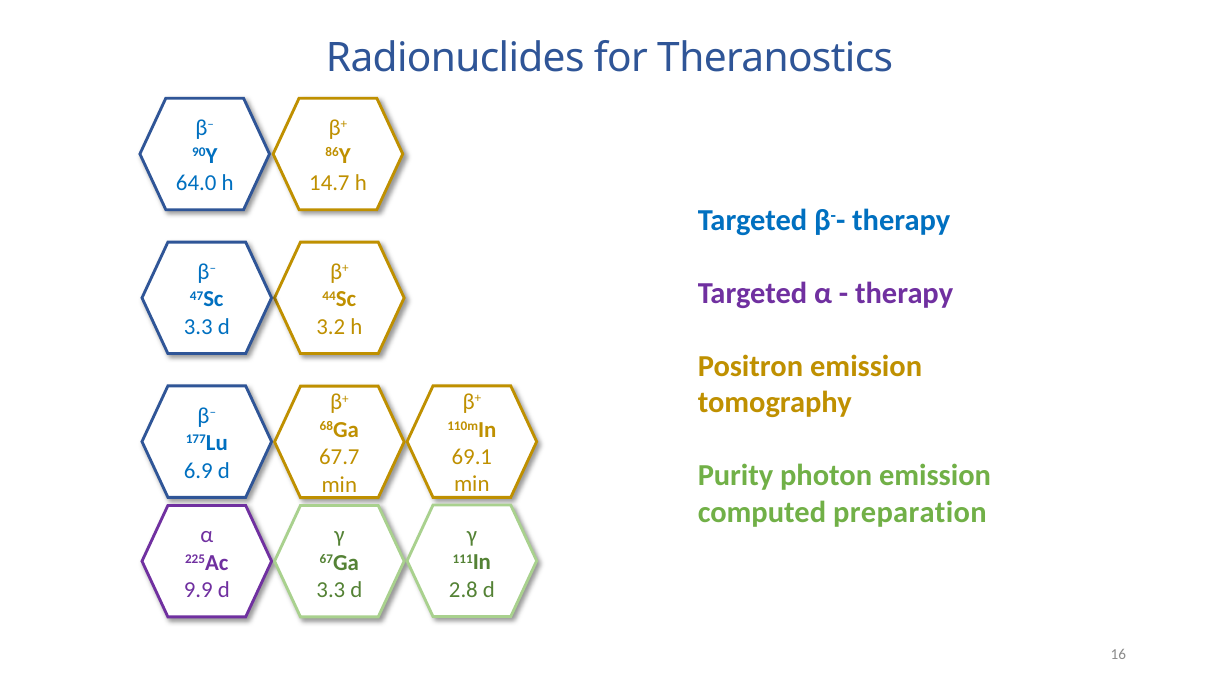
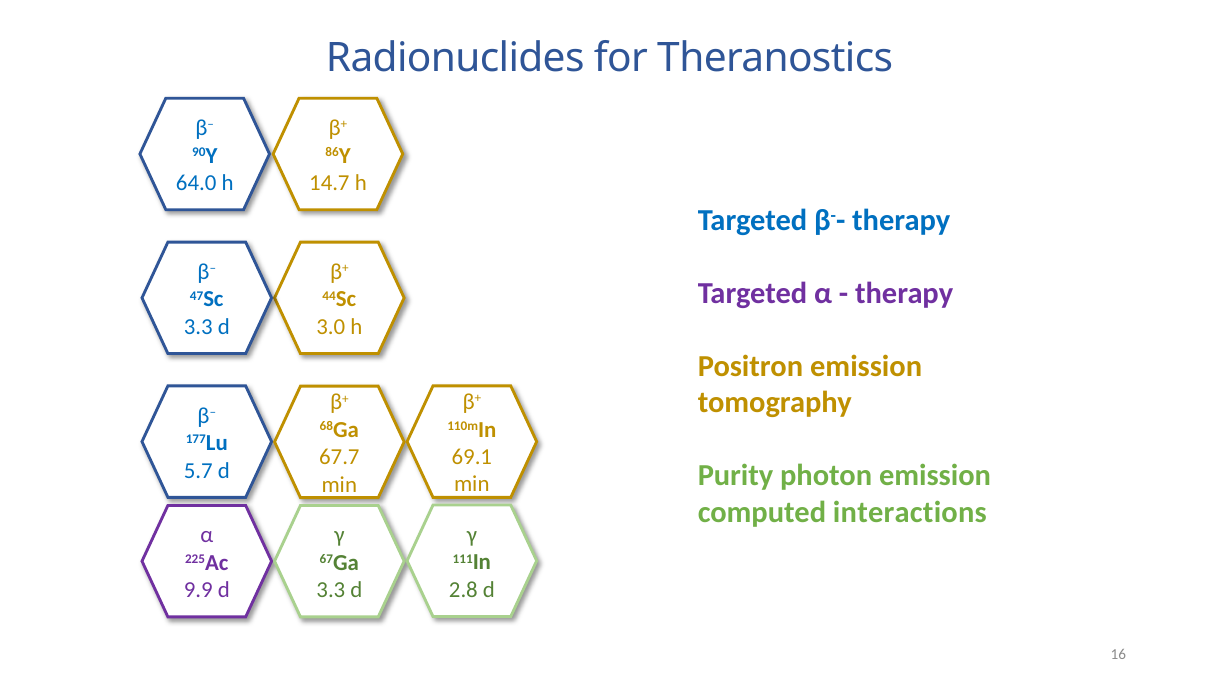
3.2: 3.2 -> 3.0 (331, 327)
6.9: 6.9 -> 5.7 (198, 471)
preparation: preparation -> interactions (910, 513)
